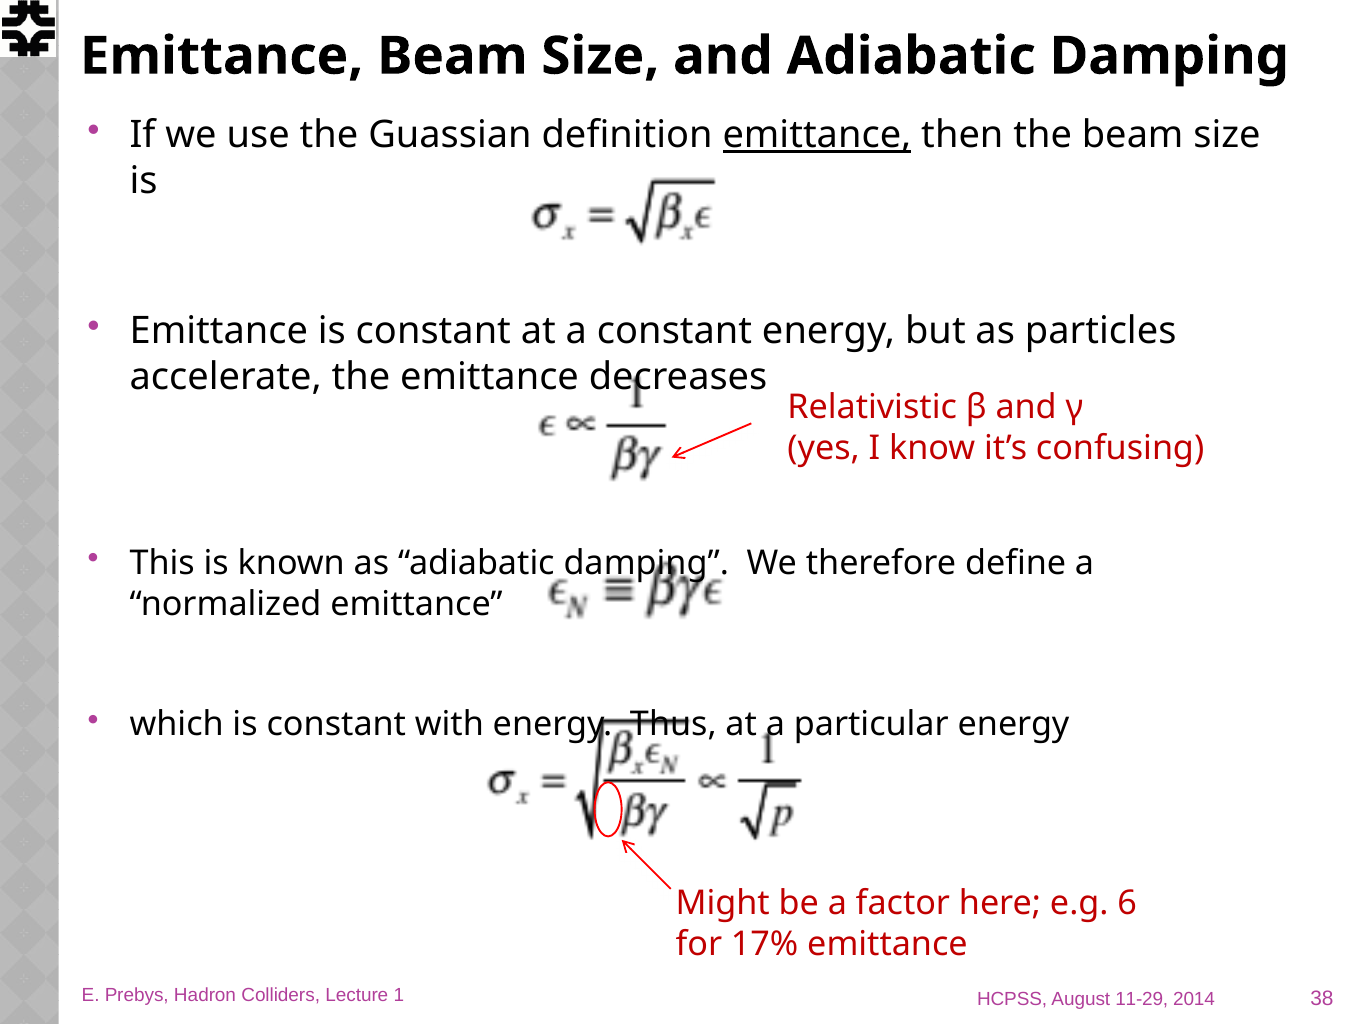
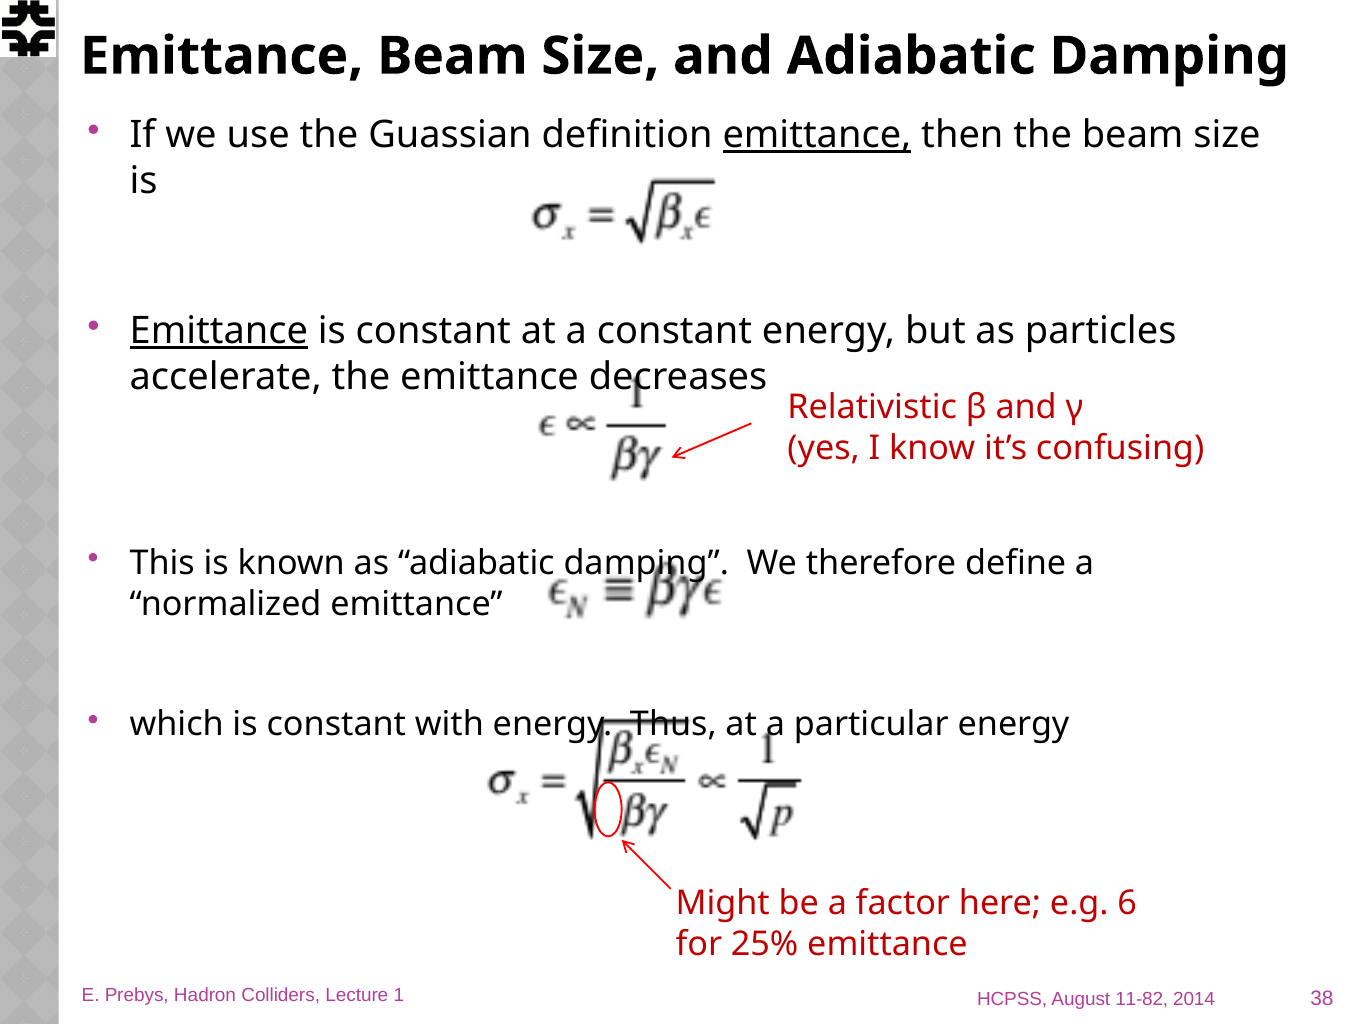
Emittance underline: none -> present (219, 331)
17%: 17% -> 25% (765, 945)
11-29: 11-29 -> 11-82 (1142, 1000)
